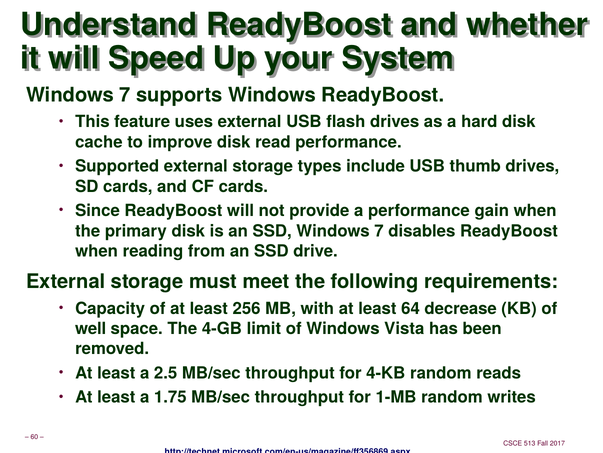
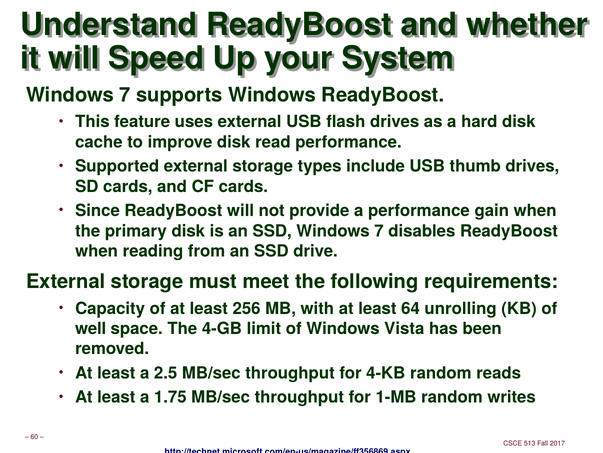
decrease: decrease -> unrolling (461, 308)
